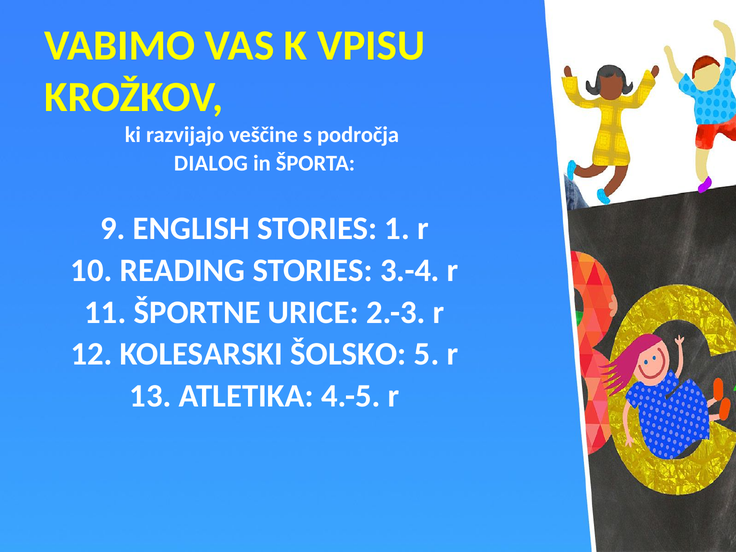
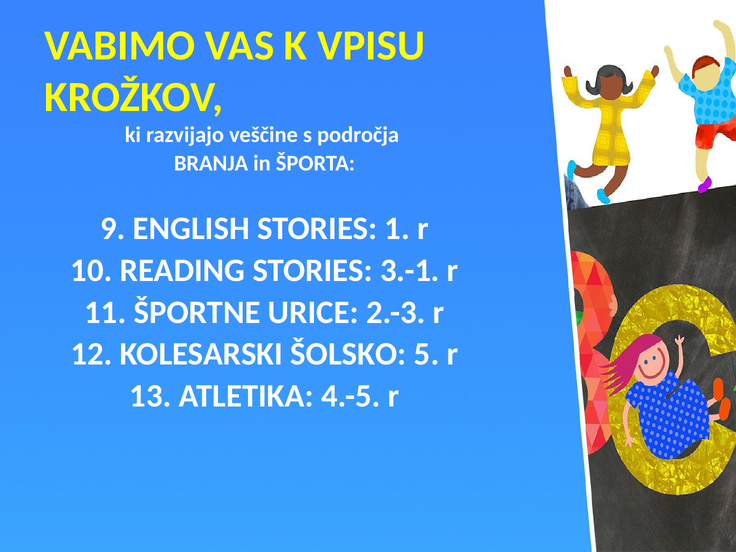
DIALOG: DIALOG -> BRANJA (211, 163)
3.-4: 3.-4 -> 3.-1 (410, 270)
